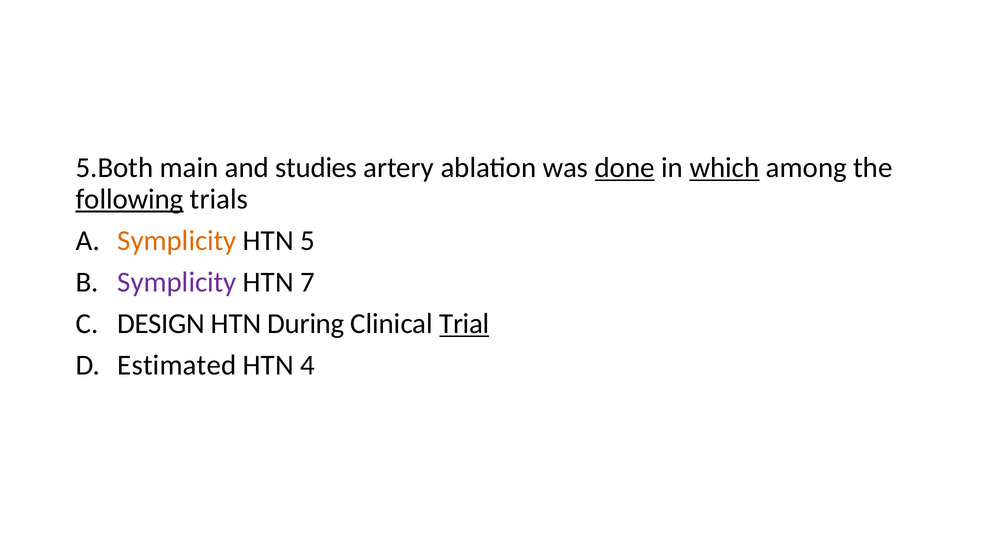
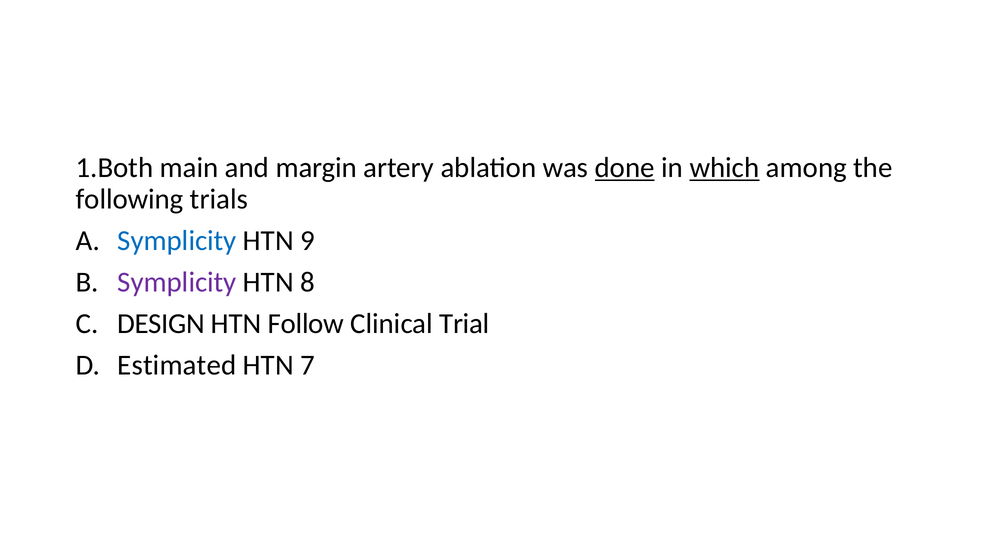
5.Both: 5.Both -> 1.Both (114, 168)
studies: studies -> margin (316, 168)
following underline: present -> none (130, 199)
Symplicity colour: orange -> blue (177, 241)
5: 5 -> 9 (308, 241)
7: 7 -> 8 (308, 282)
During: During -> Follow (306, 324)
Trial underline: present -> none (464, 324)
4: 4 -> 7 (308, 365)
